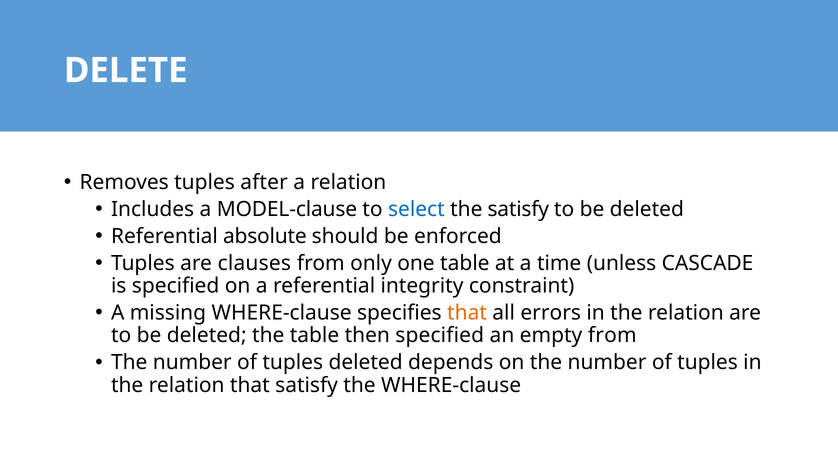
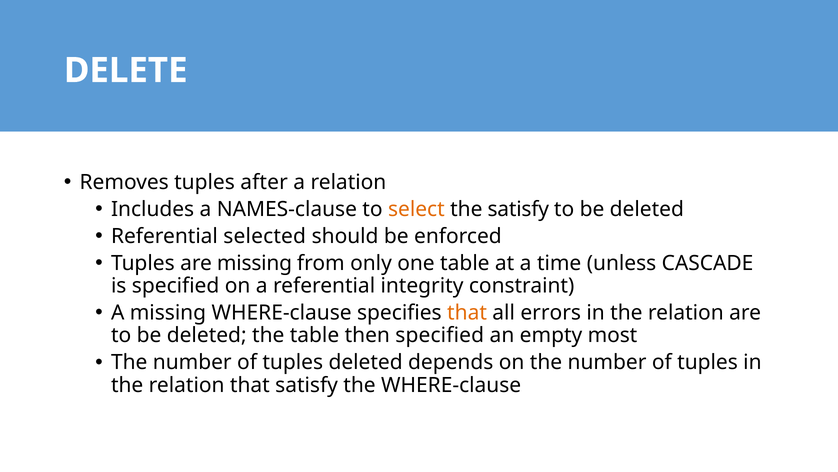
MODEL-clause: MODEL-clause -> NAMES-clause (287, 209)
select colour: blue -> orange (416, 209)
absolute: absolute -> selected (265, 236)
are clauses: clauses -> missing (255, 263)
empty from: from -> most (612, 335)
